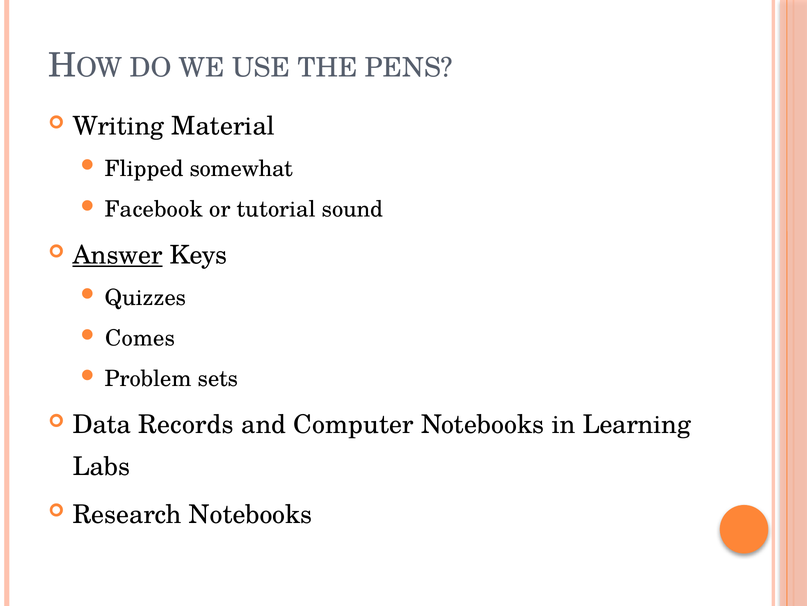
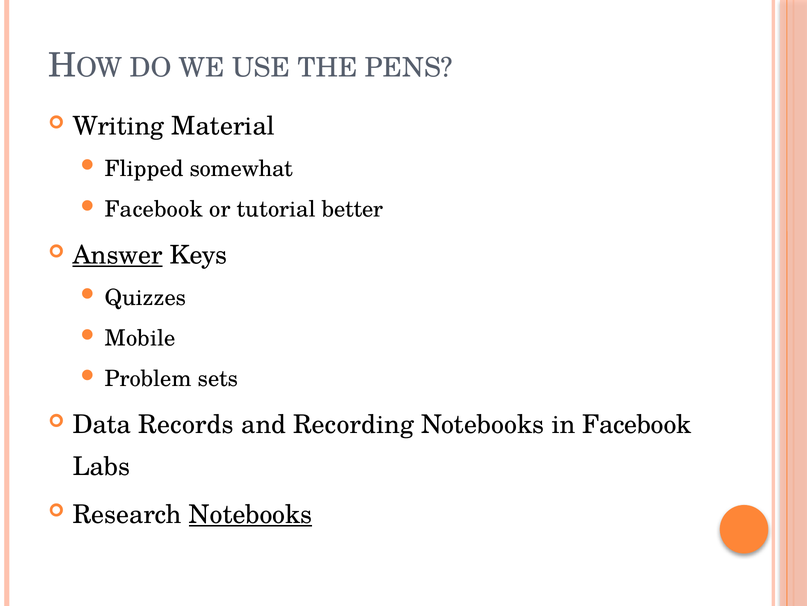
sound: sound -> better (352, 209)
Comes: Comes -> Mobile (140, 338)
Computer: Computer -> Recording (354, 424)
in Learning: Learning -> Facebook (637, 424)
Notebooks underline: none -> present (251, 514)
